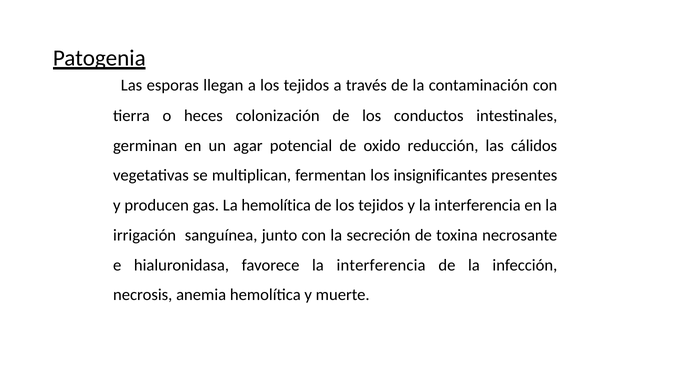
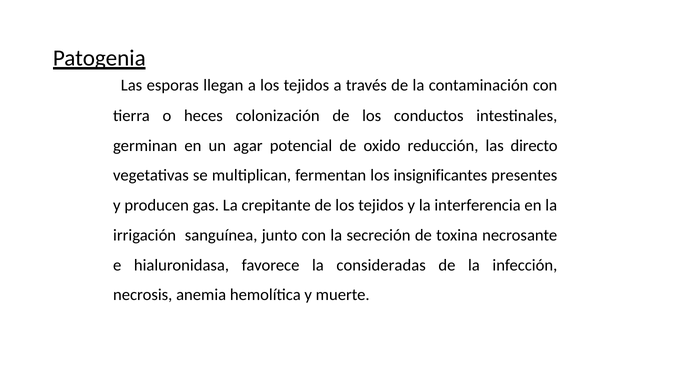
cálidos: cálidos -> directo (534, 146)
La hemolítica: hemolítica -> crepitante (276, 205)
favorece la interferencia: interferencia -> consideradas (381, 265)
